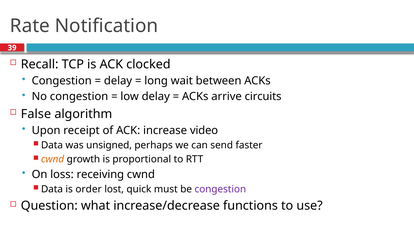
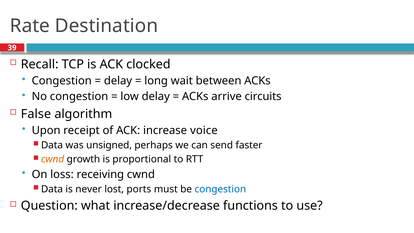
Notification: Notification -> Destination (107, 26)
video: video -> voice (204, 130)
order: order -> never (89, 189)
quick: quick -> ports (139, 189)
congestion colour: purple -> blue (220, 189)
